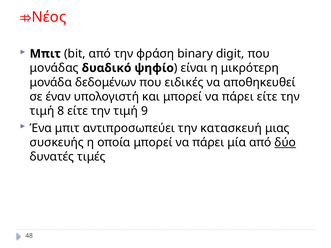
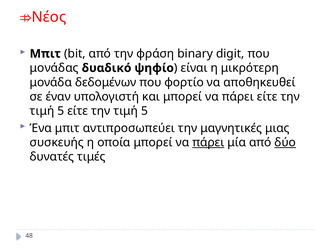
ειδικές: ειδικές -> φορτίο (184, 82)
8: 8 -> 5 (61, 111)
9: 9 -> 5 (144, 111)
κατασκευή: κατασκευή -> μαγνητικές (231, 128)
πάρει underline: none -> present (208, 143)
